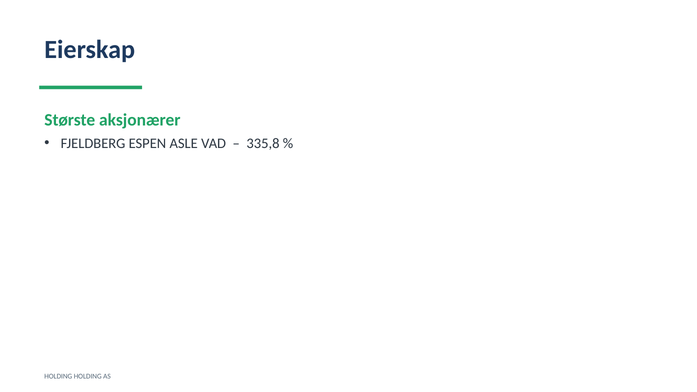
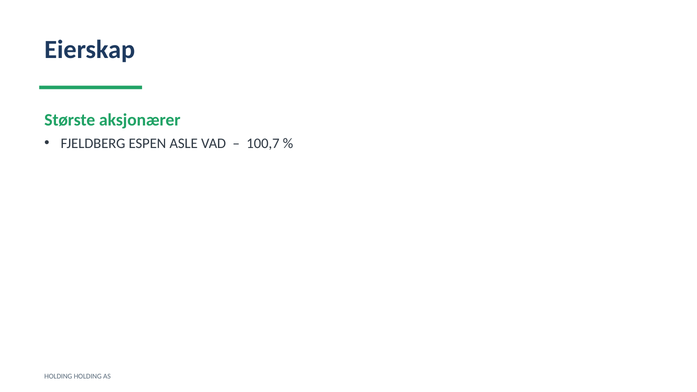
335,8: 335,8 -> 100,7 (263, 143)
